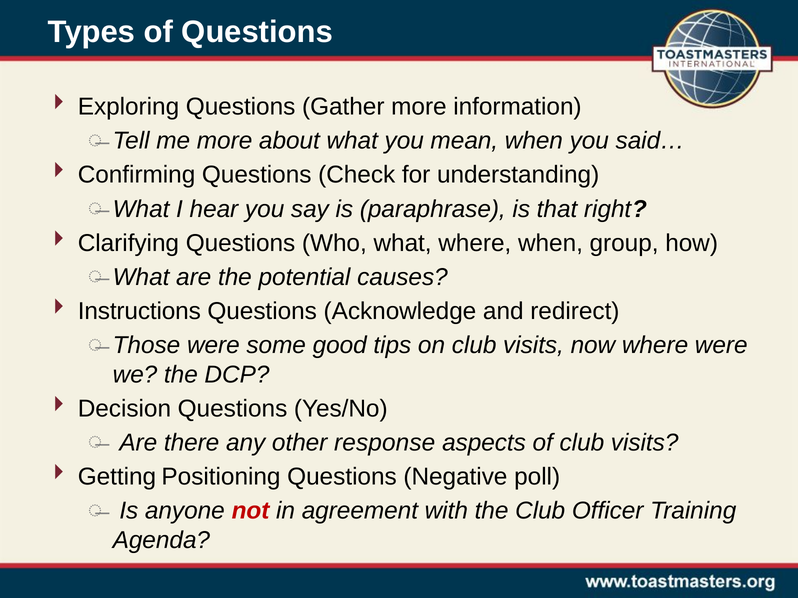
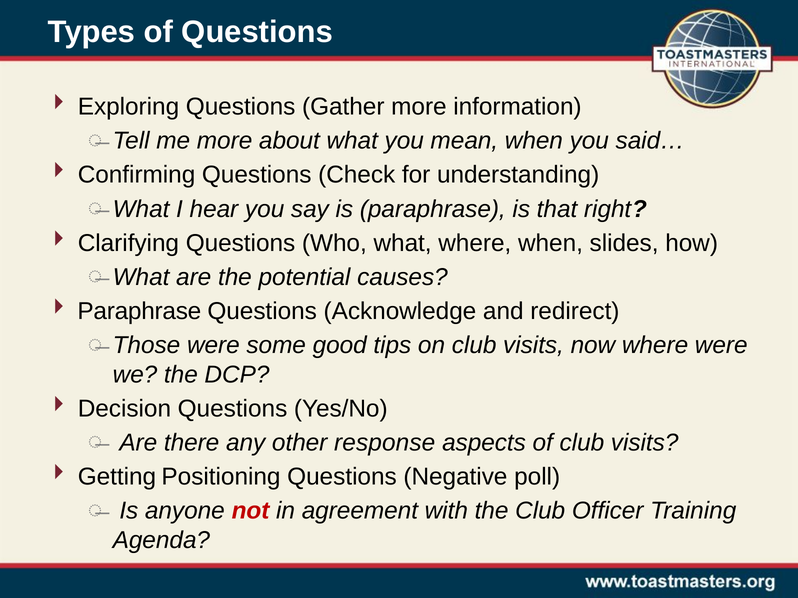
group: group -> slides (624, 243)
Instructions: Instructions -> Paraphrase (139, 312)
